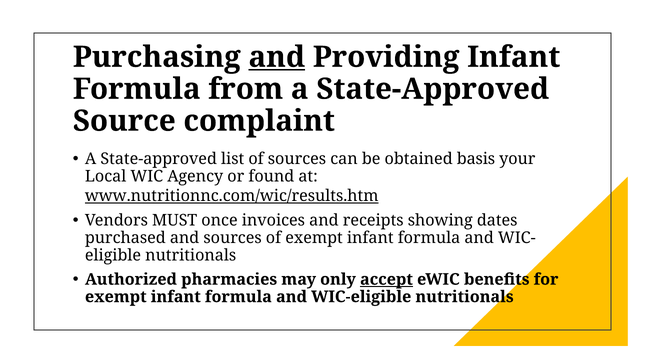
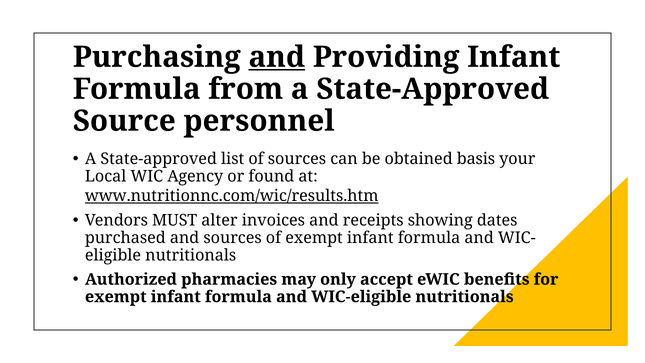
complaint: complaint -> personnel (259, 121)
once: once -> alter (219, 220)
accept underline: present -> none (386, 279)
